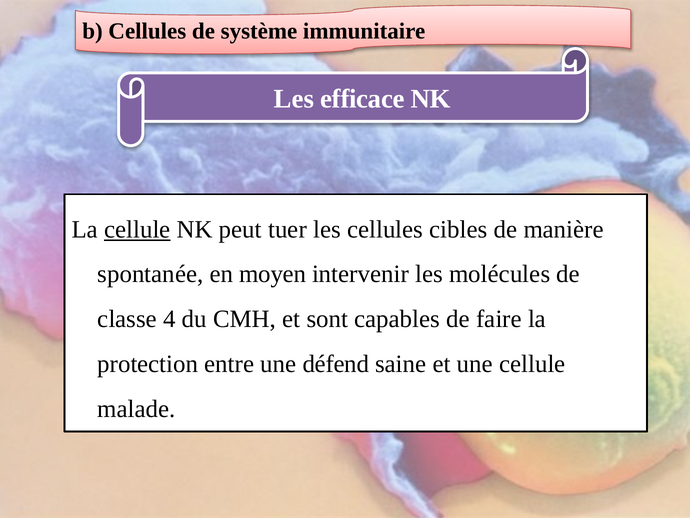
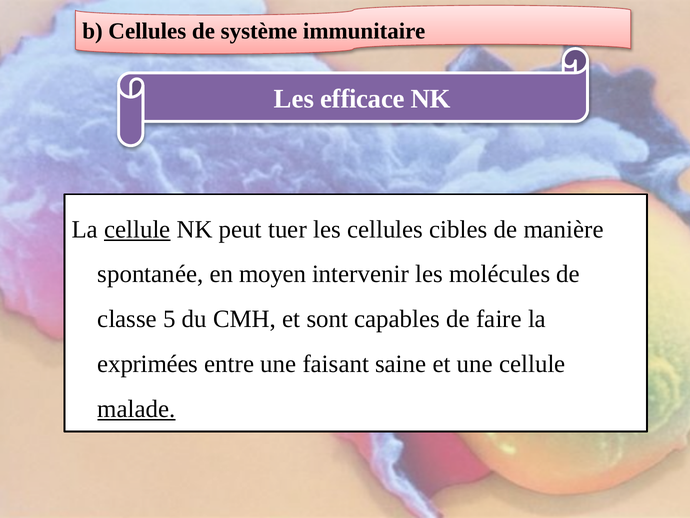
4: 4 -> 5 (169, 319)
protection: protection -> exprimées (148, 364)
défend: défend -> faisant (336, 364)
malade underline: none -> present (137, 408)
